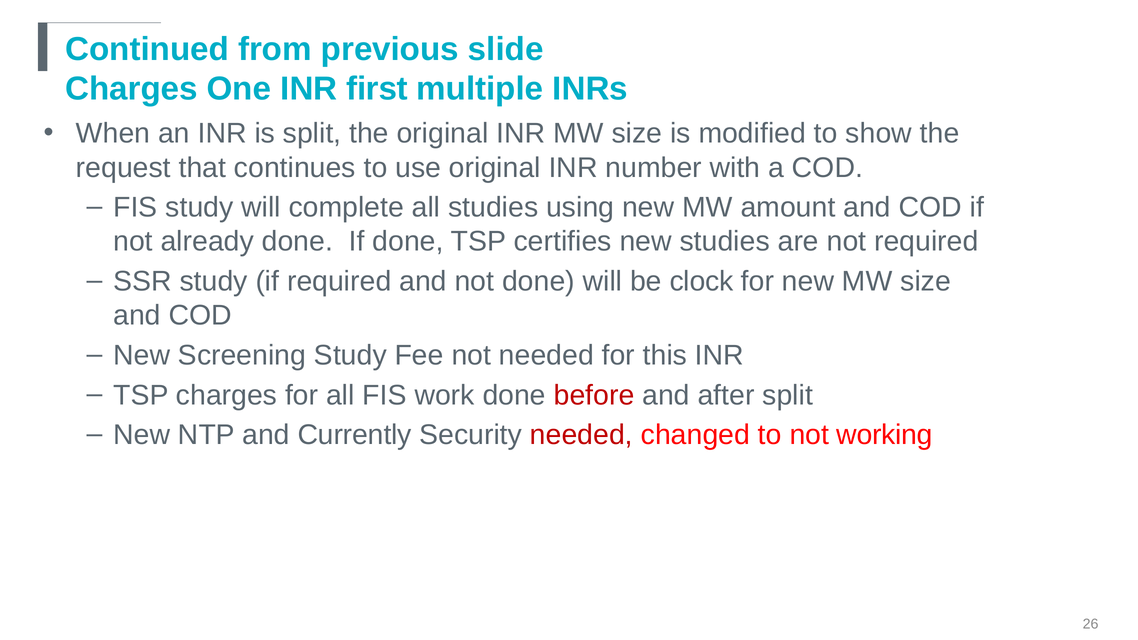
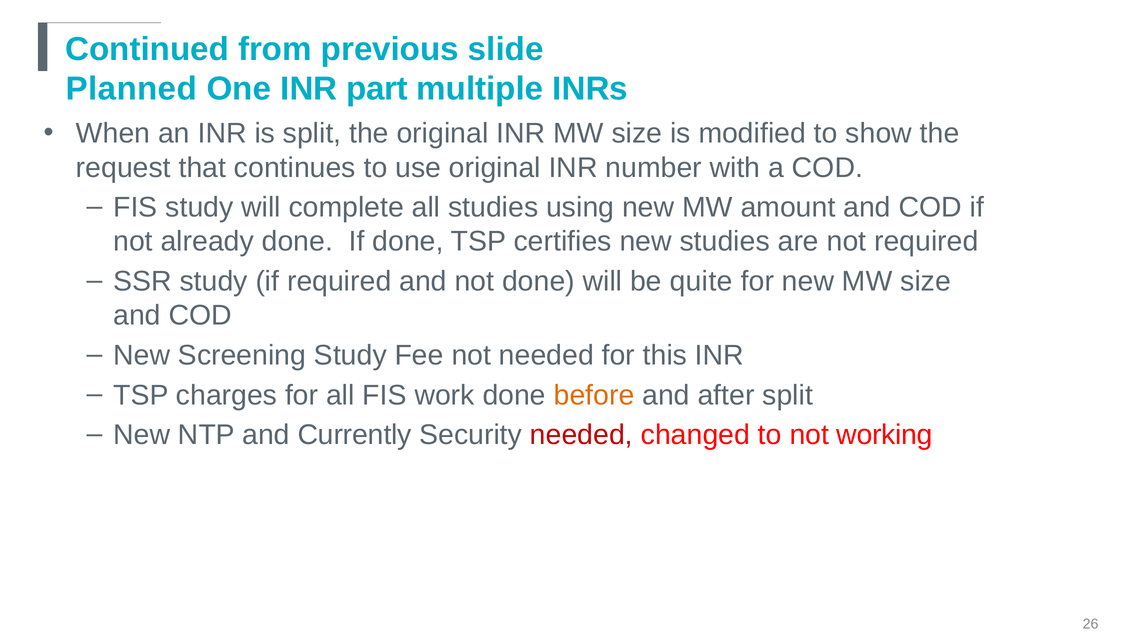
Charges: Charges -> Planned (131, 89)
first: first -> part (377, 89)
clock: clock -> quite (701, 281)
before colour: red -> orange (594, 395)
